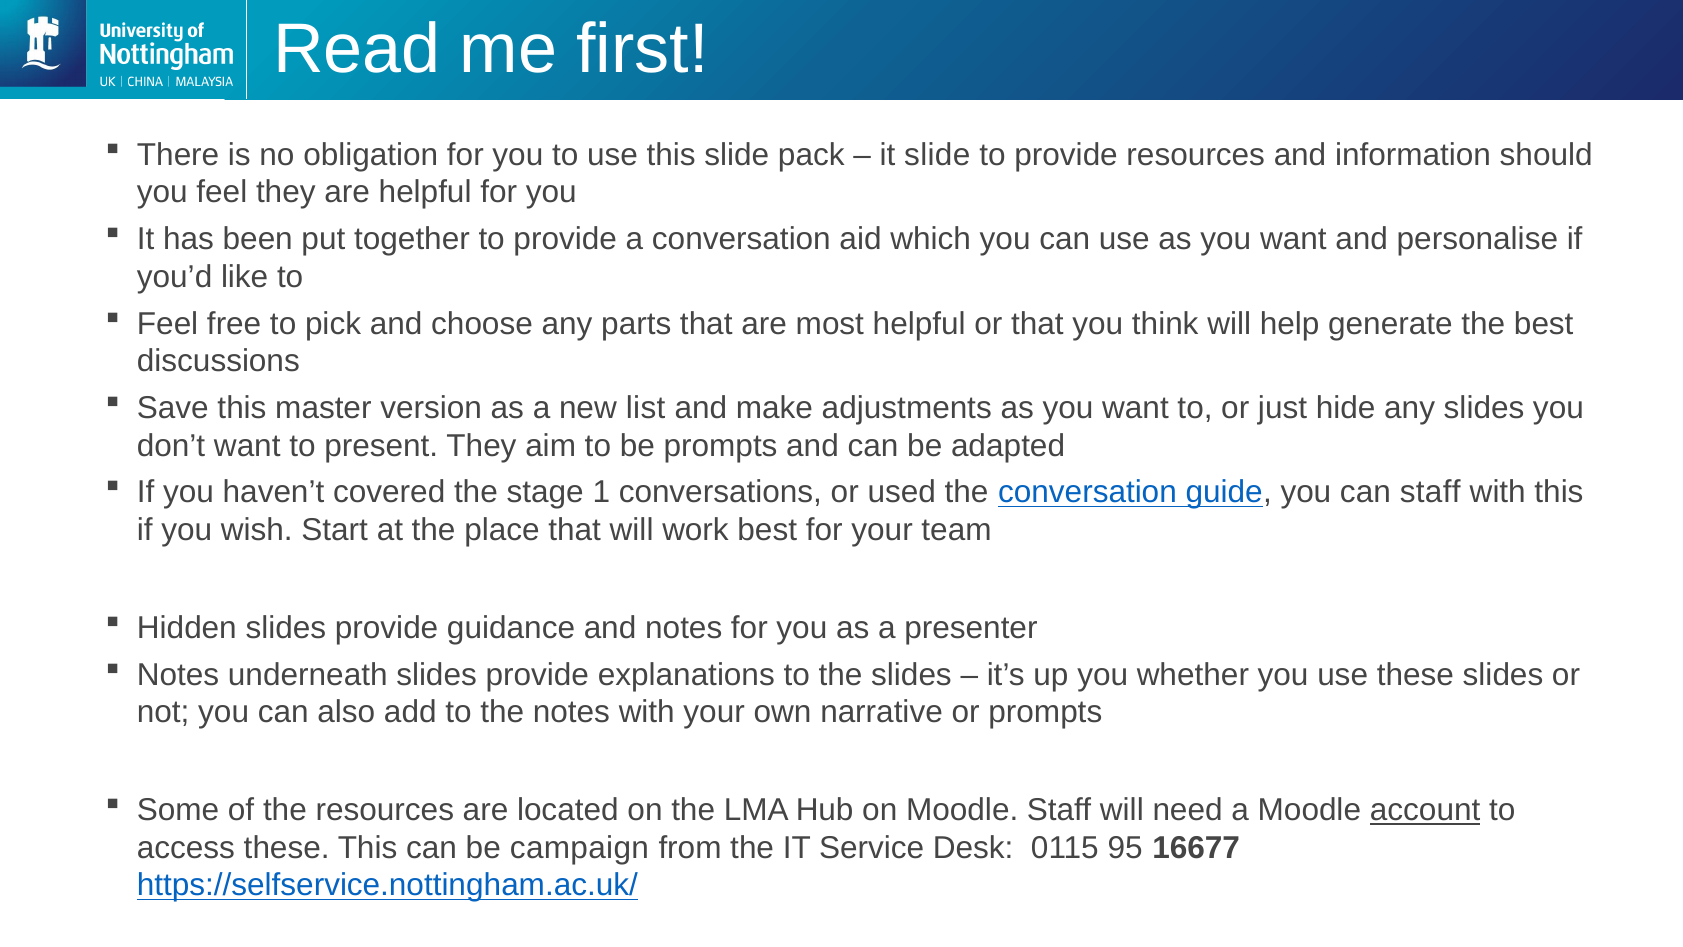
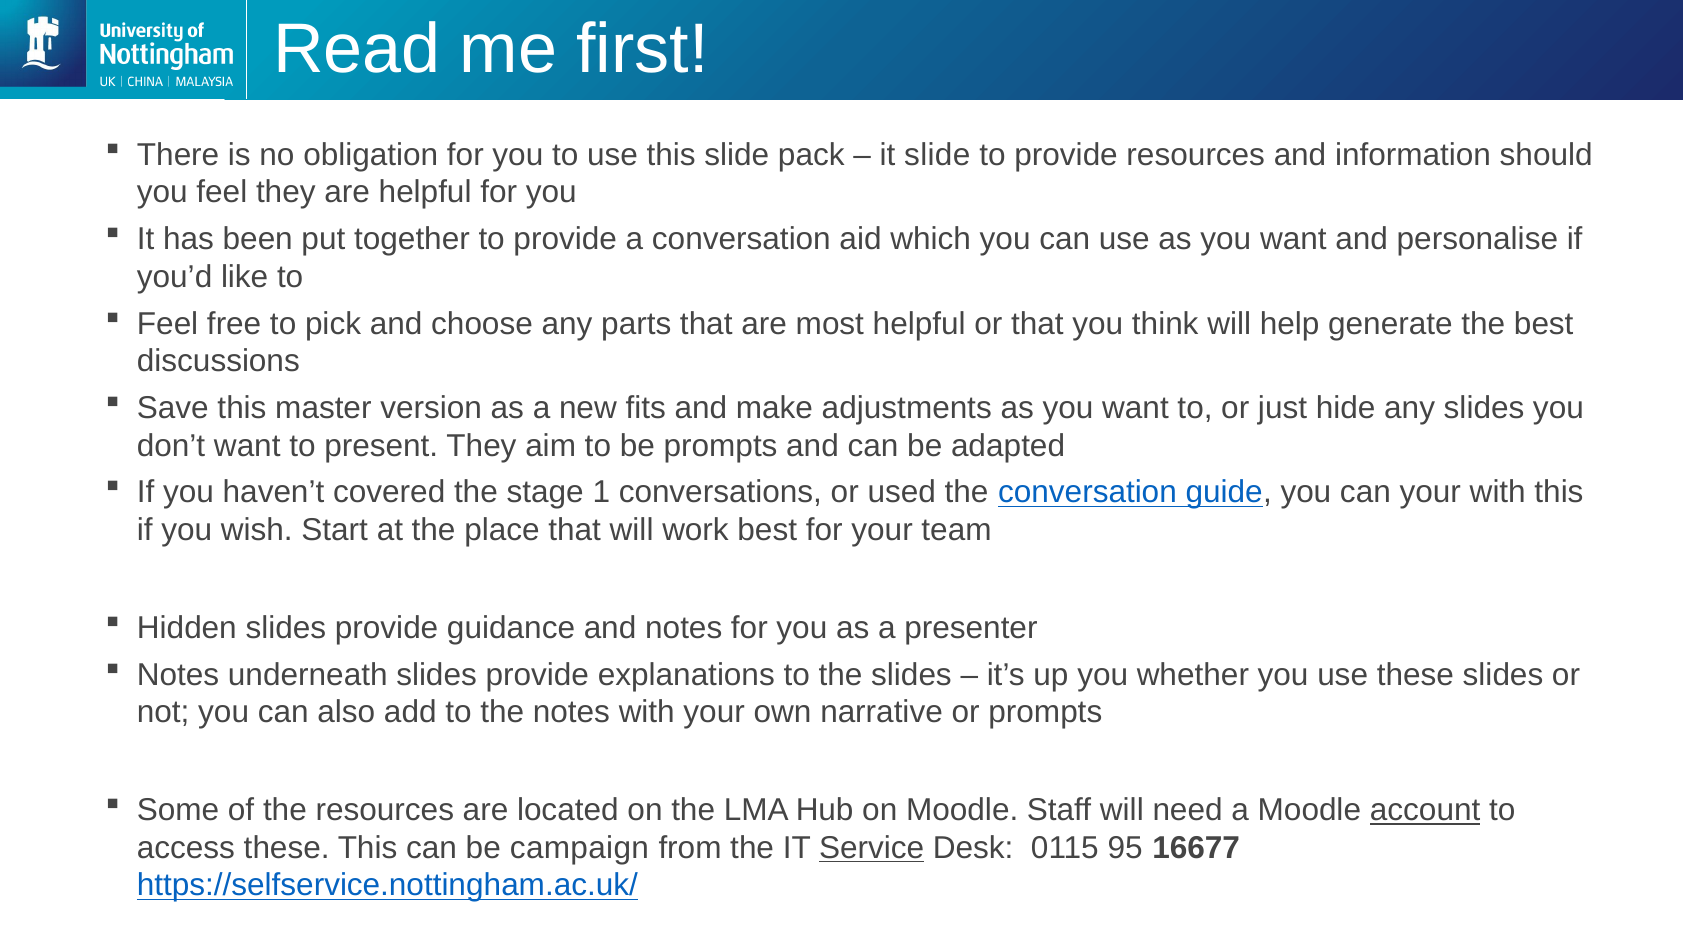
list: list -> fits (646, 408)
can staff: staff -> your (1430, 492)
Service underline: none -> present (872, 848)
